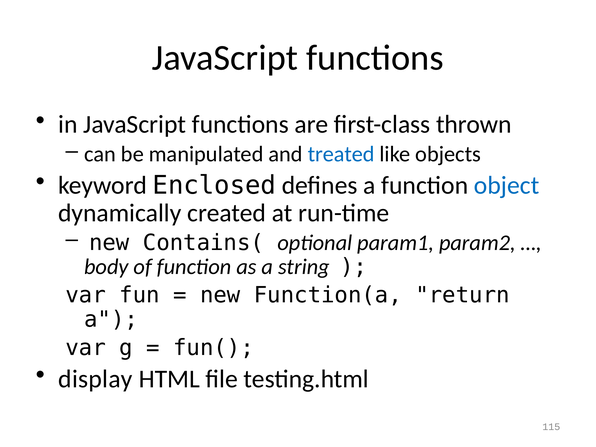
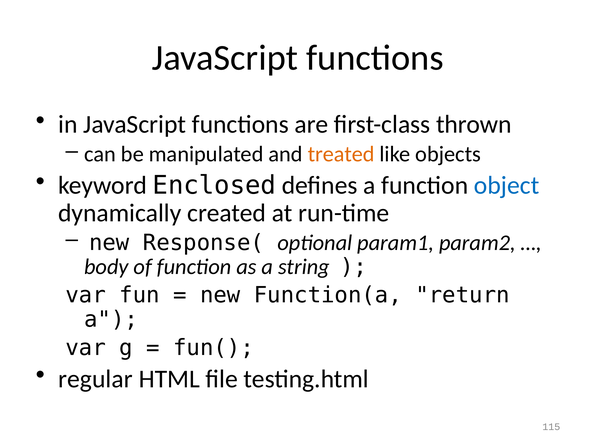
treated colour: blue -> orange (341, 154)
Contains(: Contains( -> Response( (203, 243)
display: display -> regular (96, 379)
